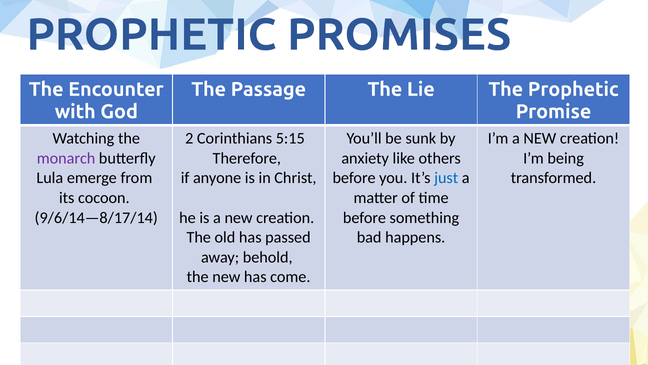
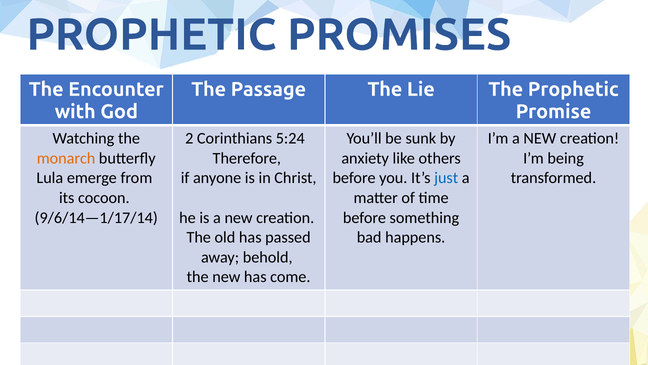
5:15: 5:15 -> 5:24 (290, 138)
monarch colour: purple -> orange (66, 158)
9/6/14—8/17/14: 9/6/14—8/17/14 -> 9/6/14—1/17/14 (96, 217)
